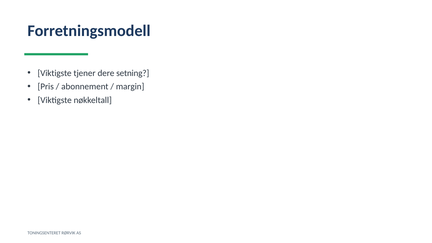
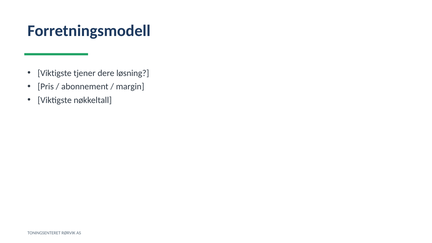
setning: setning -> løsning (133, 73)
